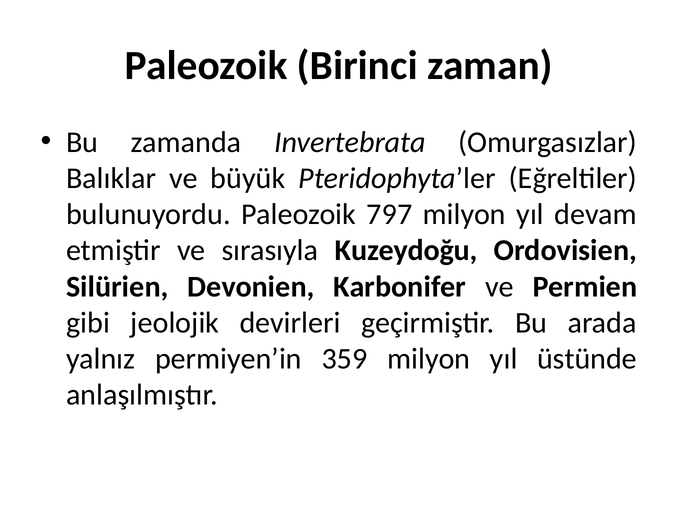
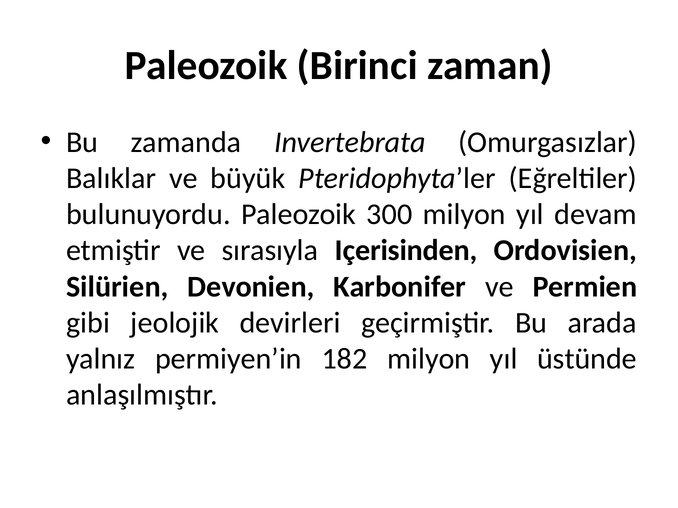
797: 797 -> 300 (389, 215)
Kuzeydoğu: Kuzeydoğu -> Içerisinden (406, 251)
359: 359 -> 182 (345, 359)
